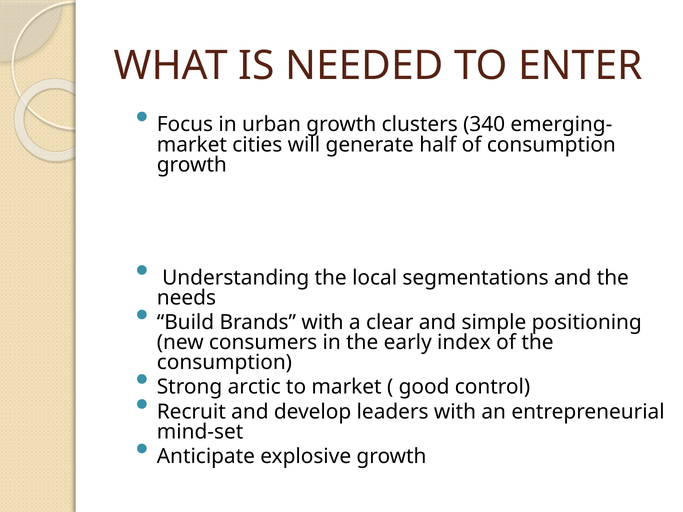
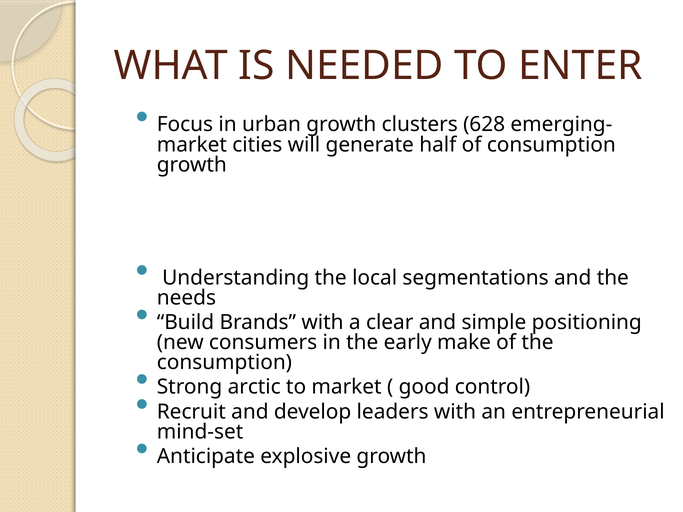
340: 340 -> 628 (484, 125)
index: index -> make (464, 343)
